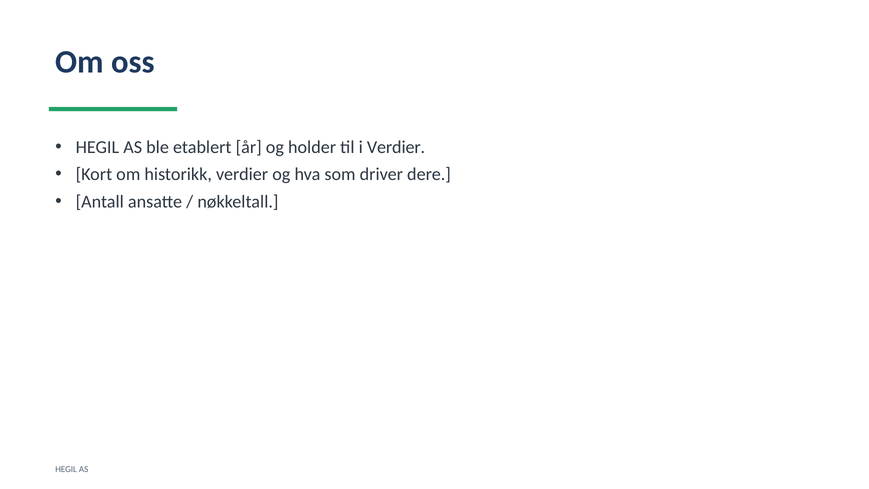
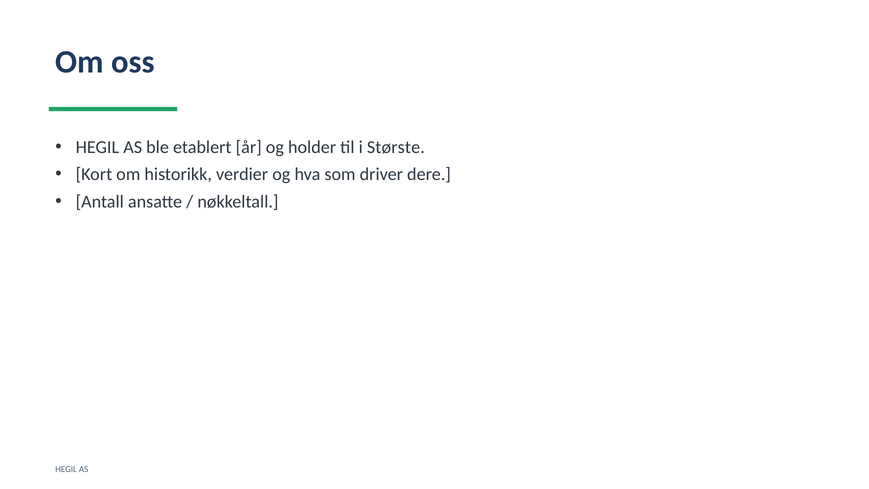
i Verdier: Verdier -> Største (396, 147)
